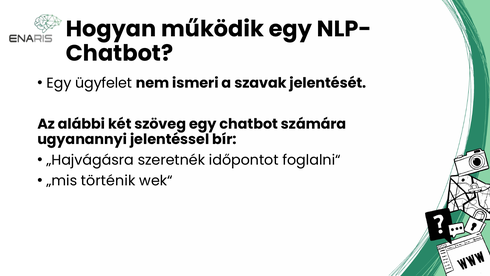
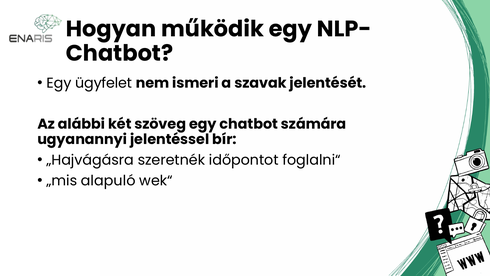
történik: történik -> alapuló (108, 180)
